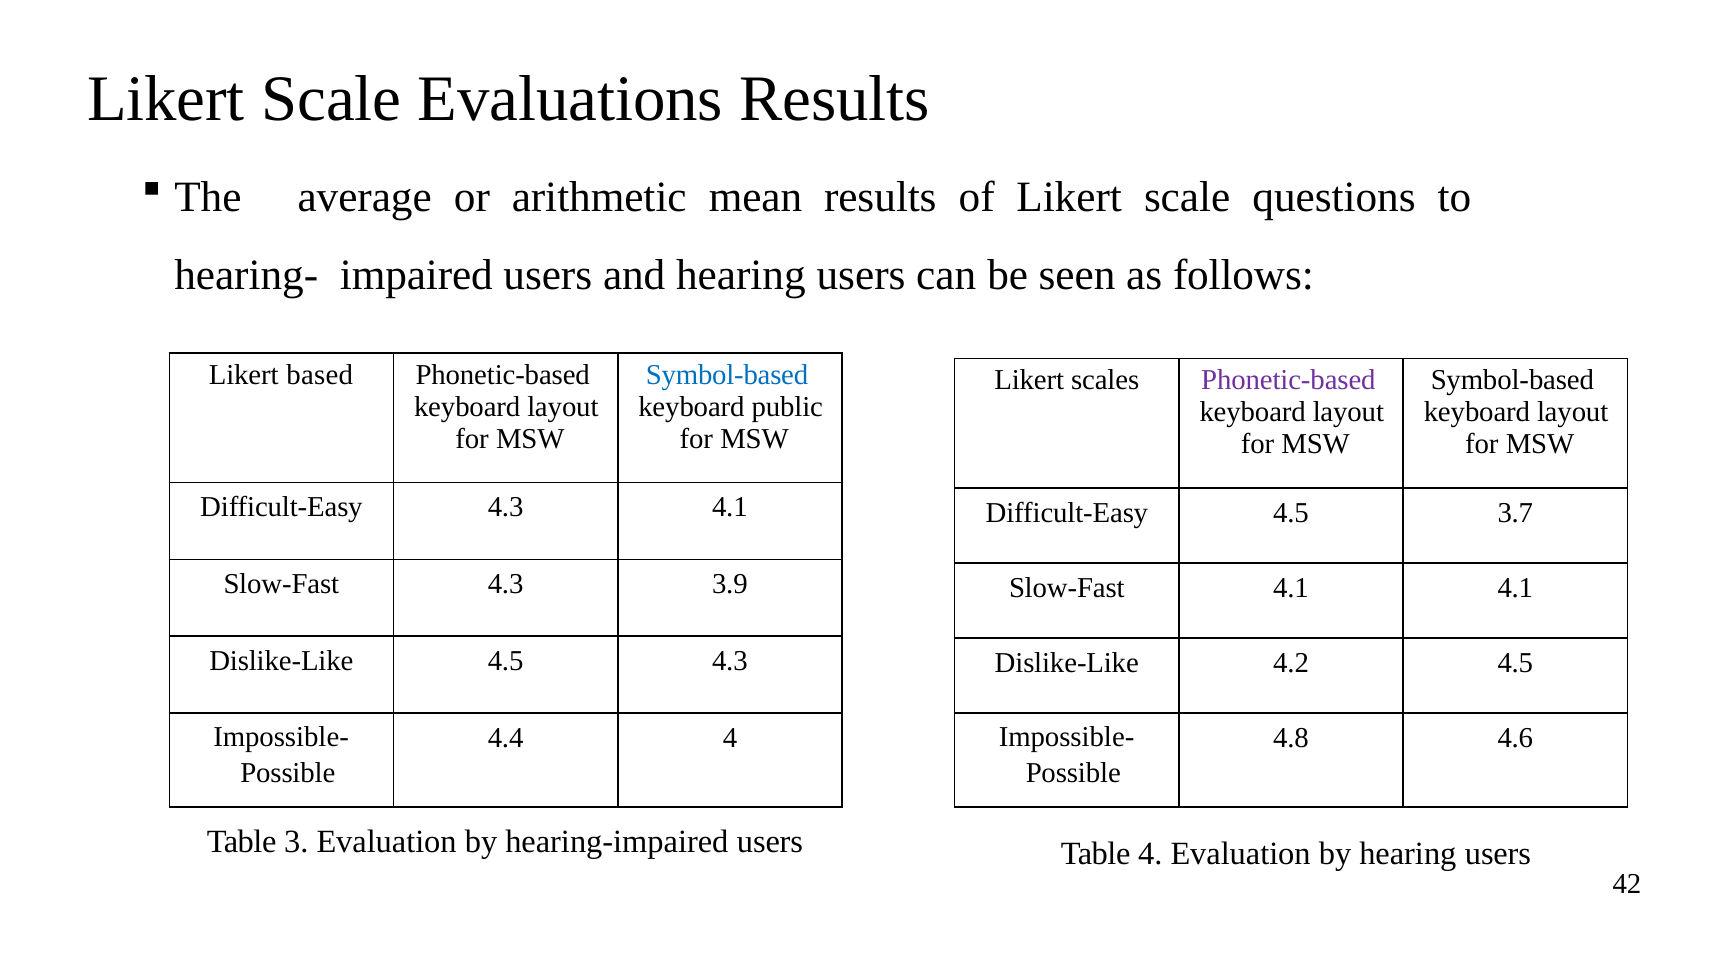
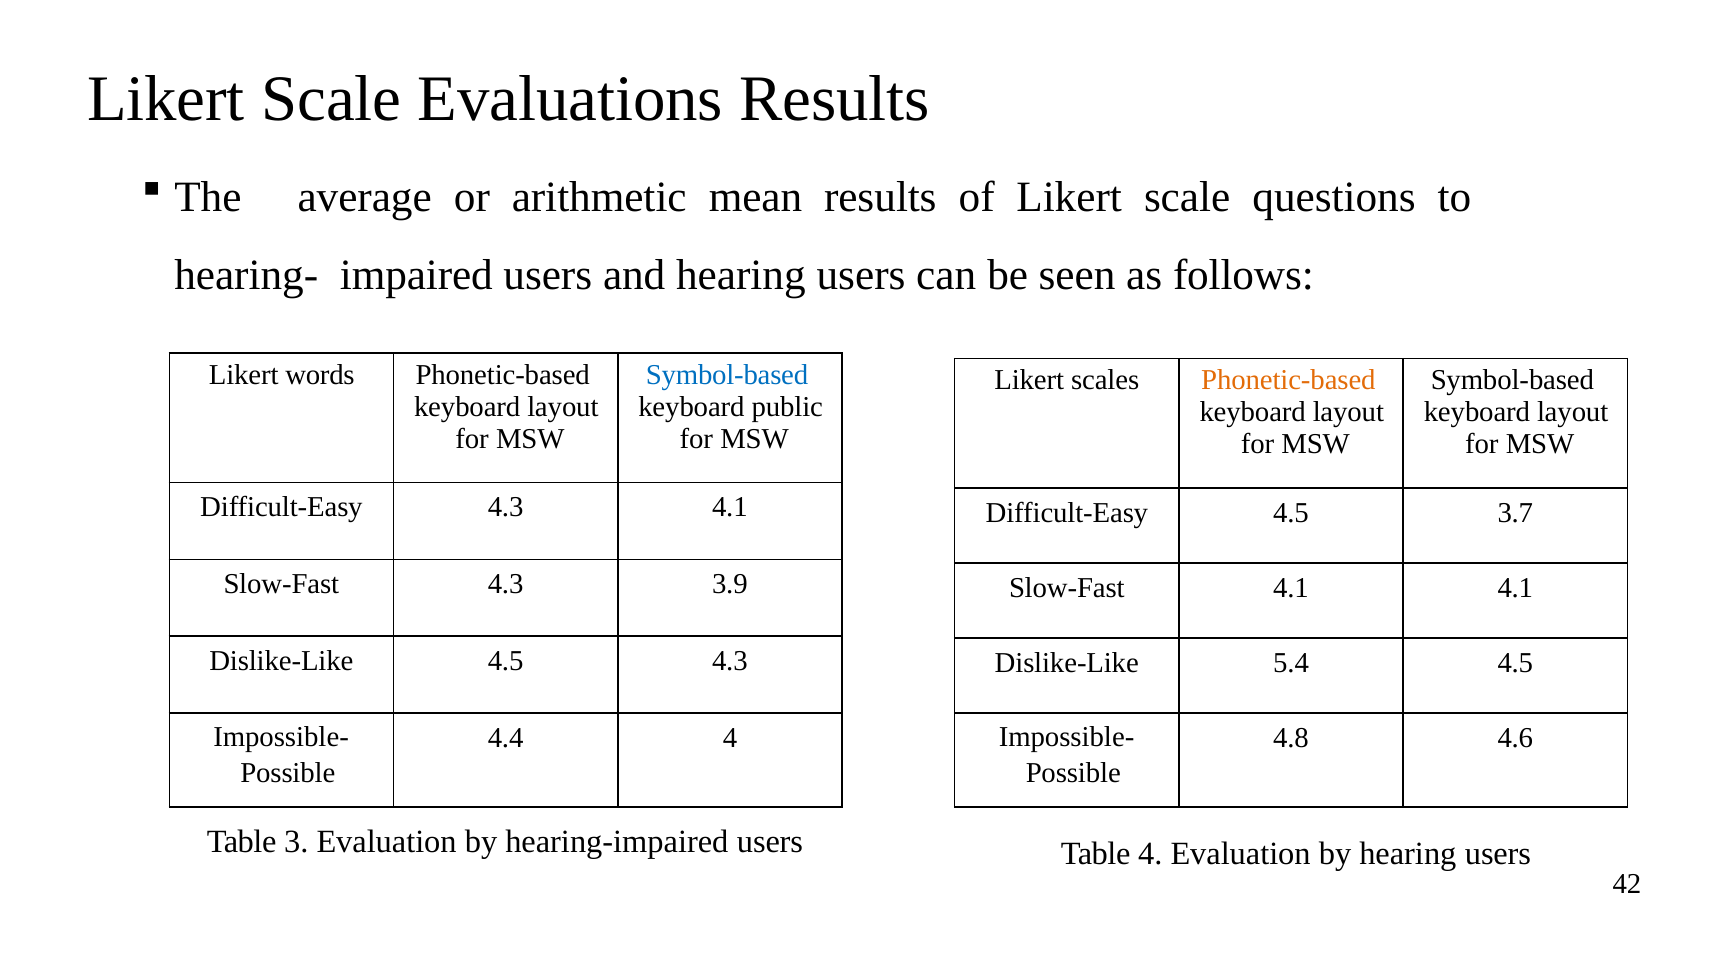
based: based -> words (320, 375)
Phonetic-based colour: purple -> orange (1288, 380)
4.2: 4.2 -> 5.4 (1291, 663)
